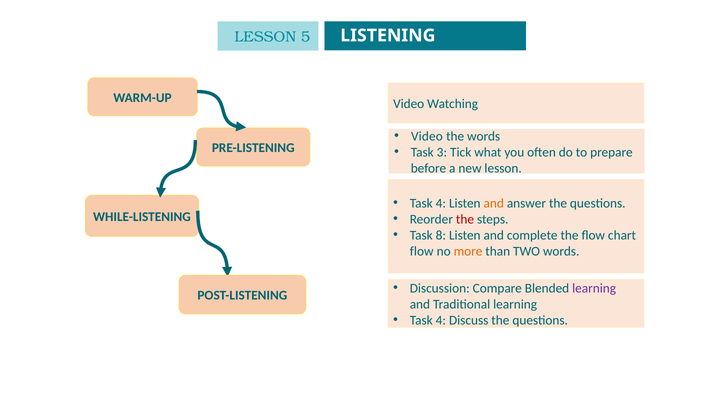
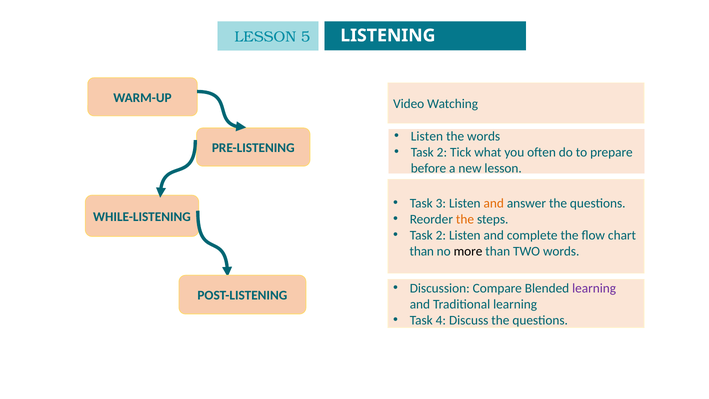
Video: Video -> Listen (427, 136)
3: 3 -> 2 (442, 152)
4: 4 -> 3 (441, 203)
the colour: red -> orange (465, 219)
8: 8 -> 2 (441, 235)
flow: flow -> than (422, 251)
more colour: orange -> black (468, 251)
